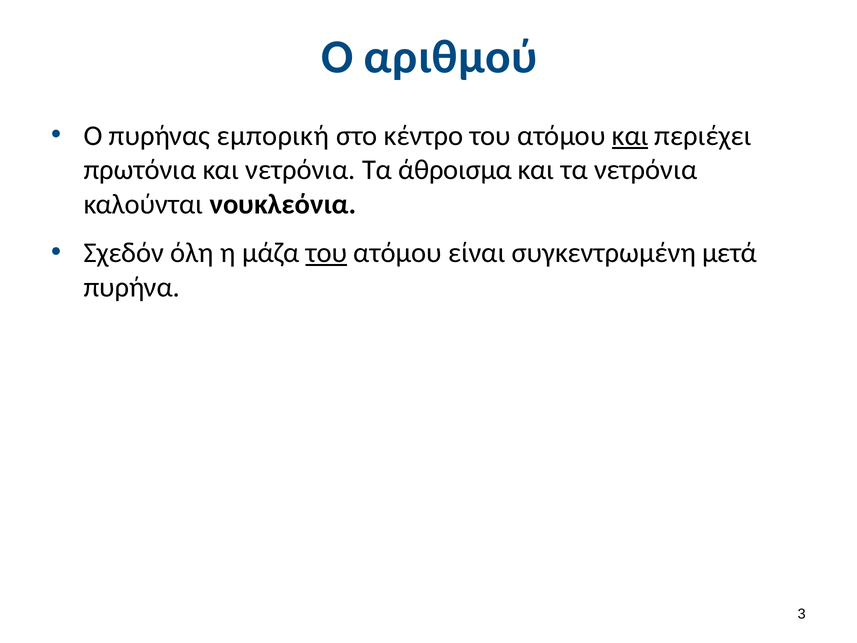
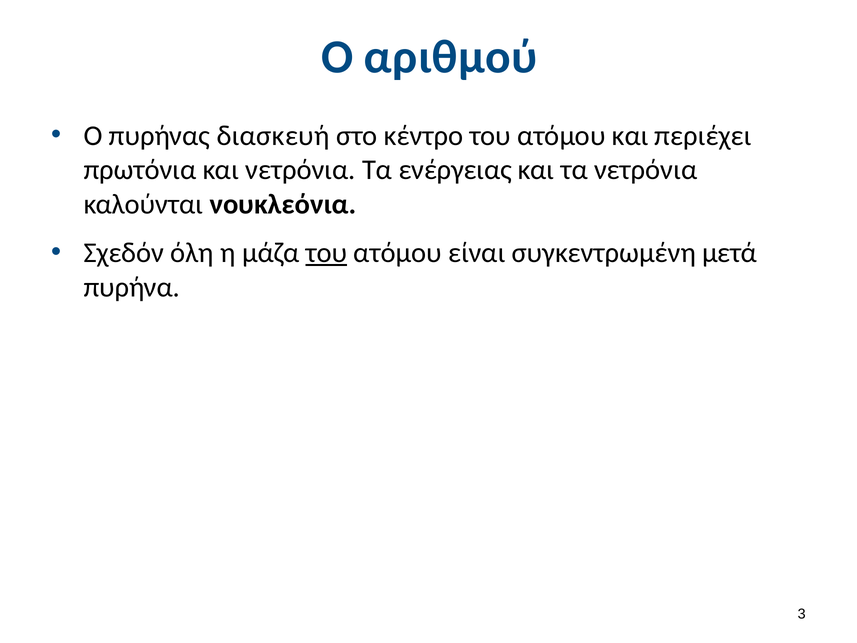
εμπορική: εμπορική -> διασκευή (273, 136)
και underline: present -> none (630, 136)
άθροισμα: άθροισμα -> ενέργειας (455, 170)
